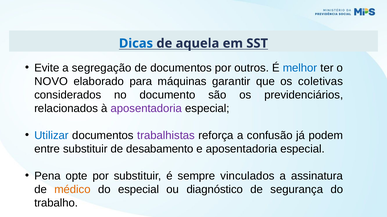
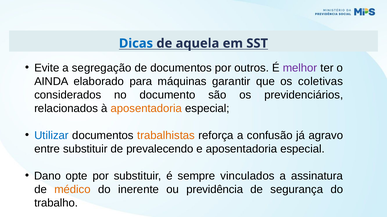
melhor colour: blue -> purple (300, 68)
NOVO: NOVO -> AINDA (51, 82)
aposentadoria colour: purple -> orange (146, 109)
trabalhistas colour: purple -> orange (166, 136)
podem: podem -> agravo (326, 136)
desabamento: desabamento -> prevalecendo (160, 149)
Pena: Pena -> Dano (47, 176)
do especial: especial -> inerente (139, 190)
diagnóstico: diagnóstico -> previdência (215, 190)
